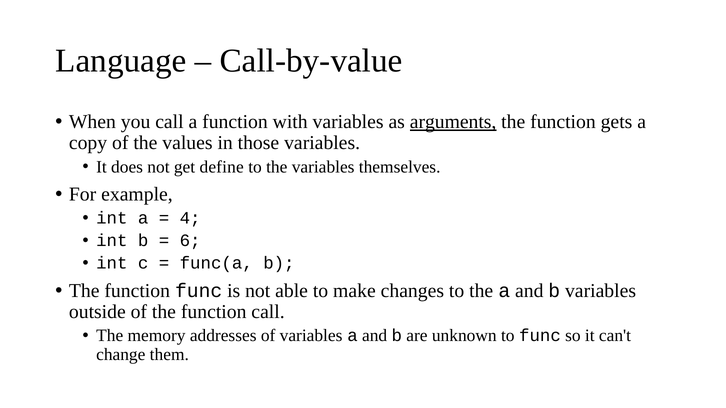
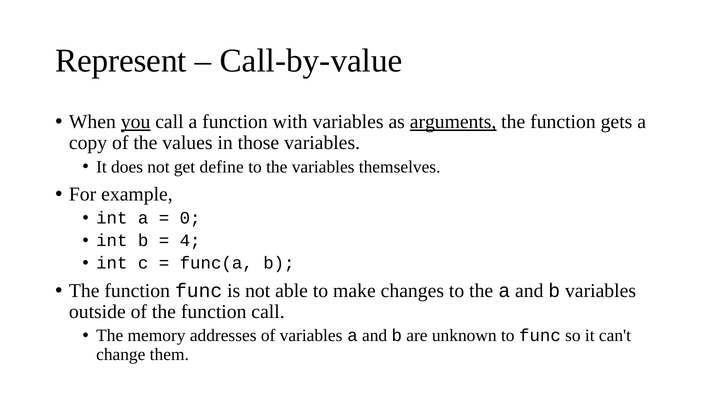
Language: Language -> Represent (121, 61)
you underline: none -> present (136, 122)
4: 4 -> 0 (190, 218)
6: 6 -> 4 (190, 241)
